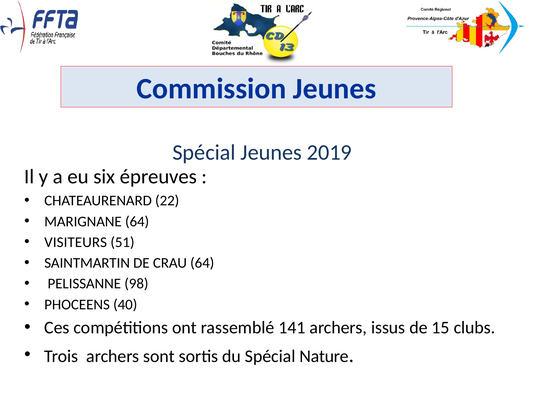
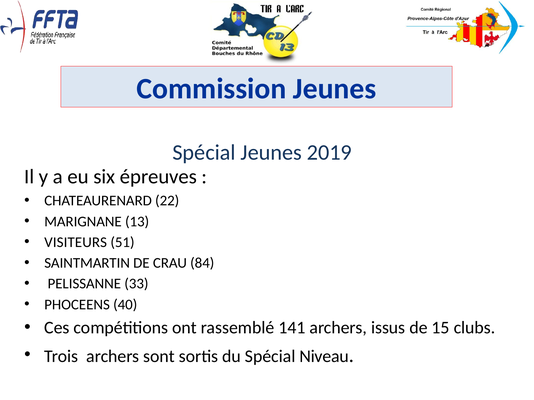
MARIGNANE 64: 64 -> 13 (137, 222)
CRAU 64: 64 -> 84 (202, 263)
98: 98 -> 33 (136, 284)
Nature: Nature -> Niveau (324, 357)
